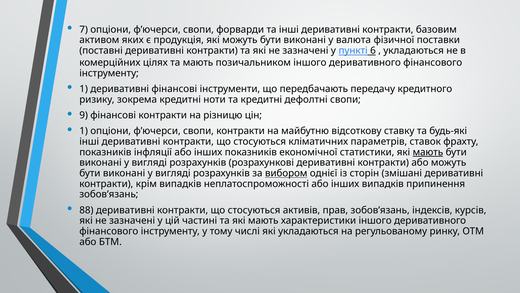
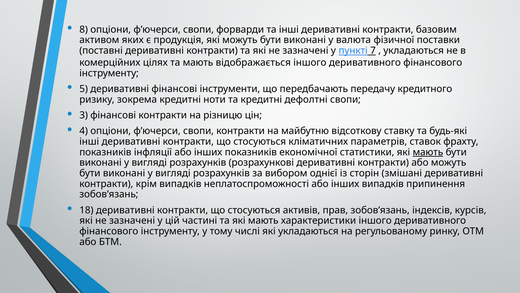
7: 7 -> 8 (84, 29)
6: 6 -> 7 (373, 51)
позичальником: позичальником -> відображається (253, 62)
1: 1 -> 5 (84, 89)
9: 9 -> 3 (84, 115)
1: 1 -> 4 (84, 131)
вибором underline: present -> none (286, 173)
88: 88 -> 18 (86, 210)
